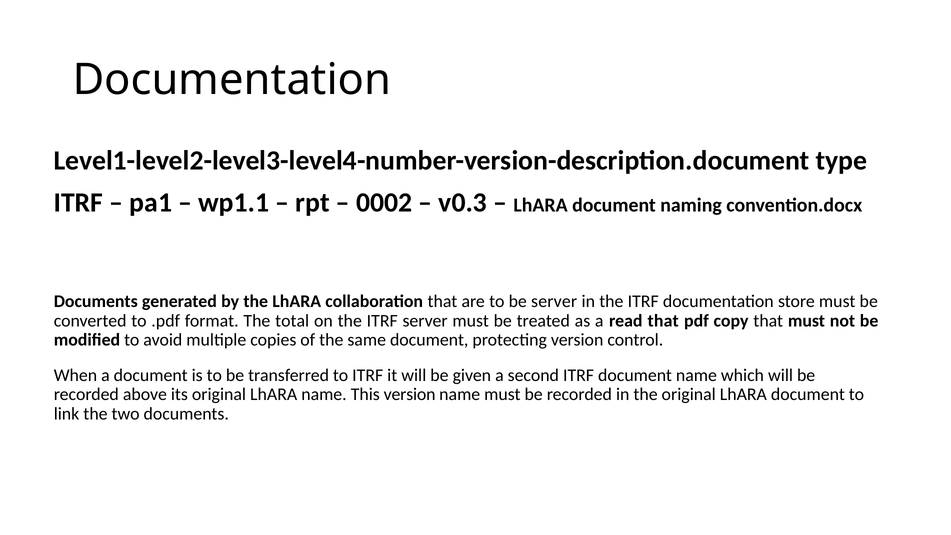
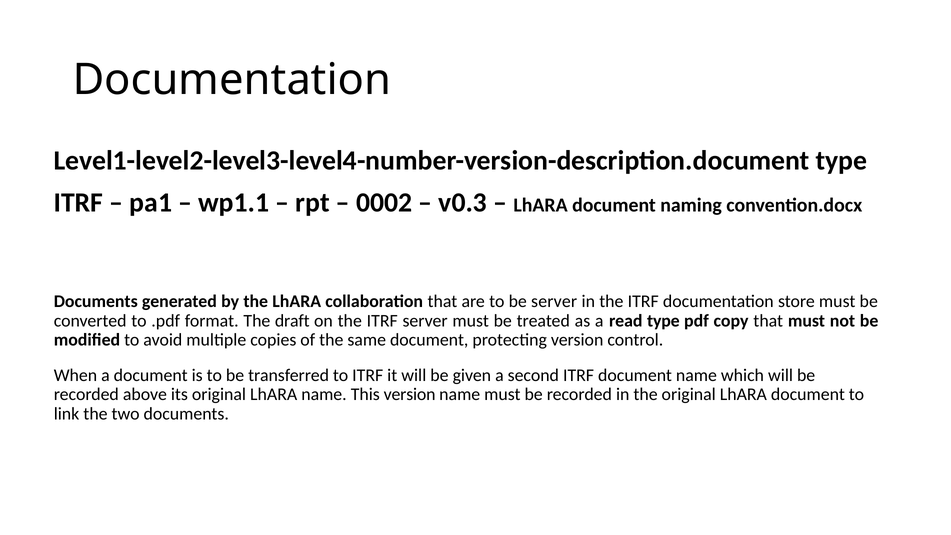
total: total -> draft (292, 321)
read that: that -> type (663, 321)
